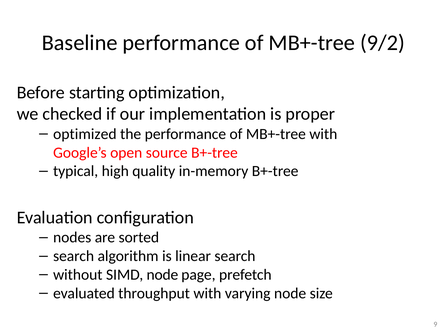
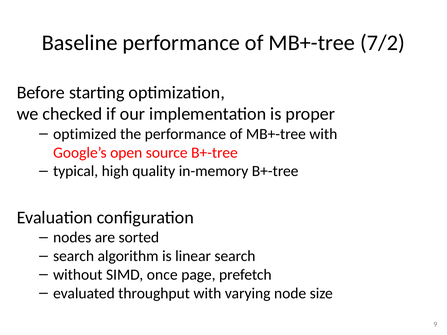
9/2: 9/2 -> 7/2 (382, 43)
SIMD node: node -> once (162, 275)
